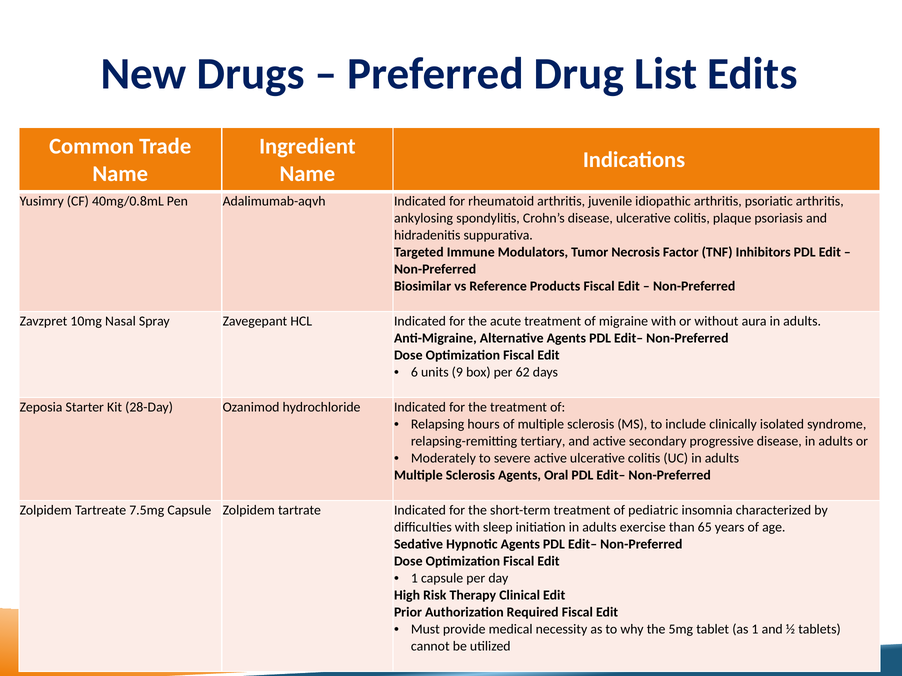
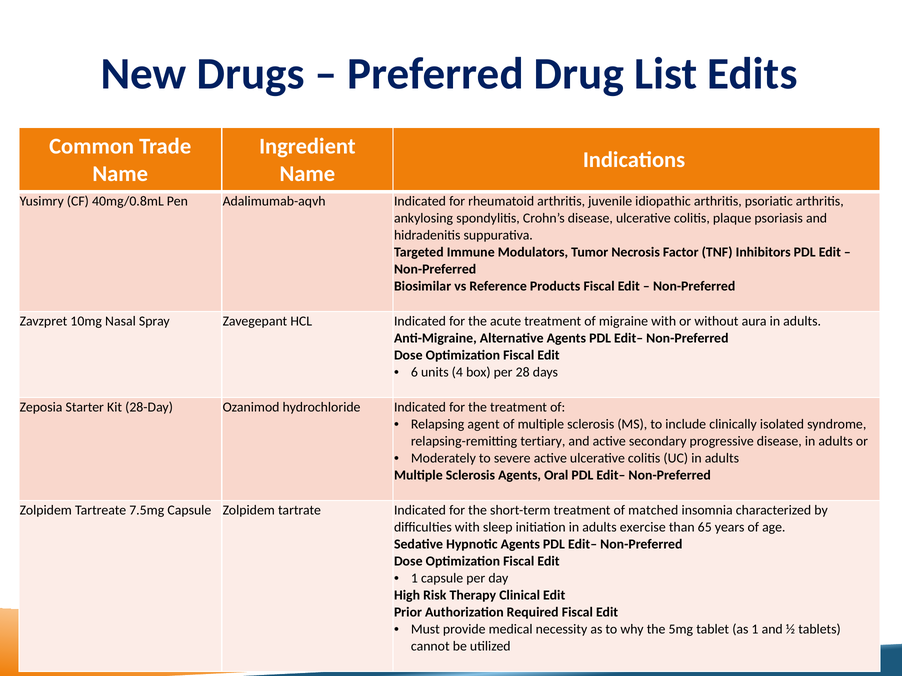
9: 9 -> 4 (457, 373)
62: 62 -> 28 (523, 373)
hours: hours -> agent (484, 425)
pediatric: pediatric -> matched (653, 511)
